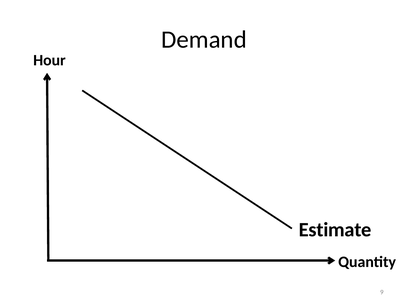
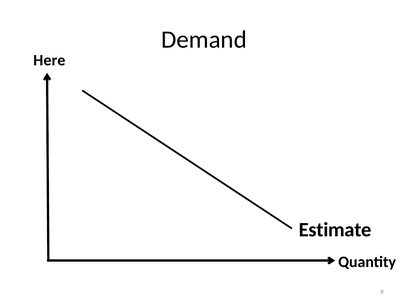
Hour: Hour -> Here (49, 60)
